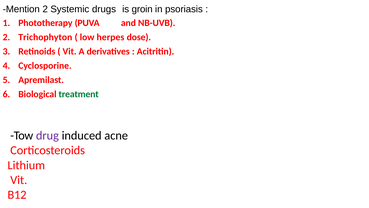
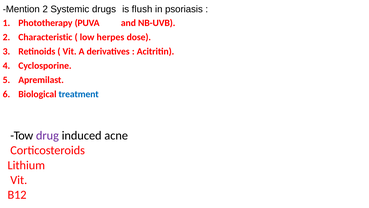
groin: groin -> flush (142, 9)
Trichophyton: Trichophyton -> Characteristic (45, 37)
treatment colour: green -> blue (79, 94)
